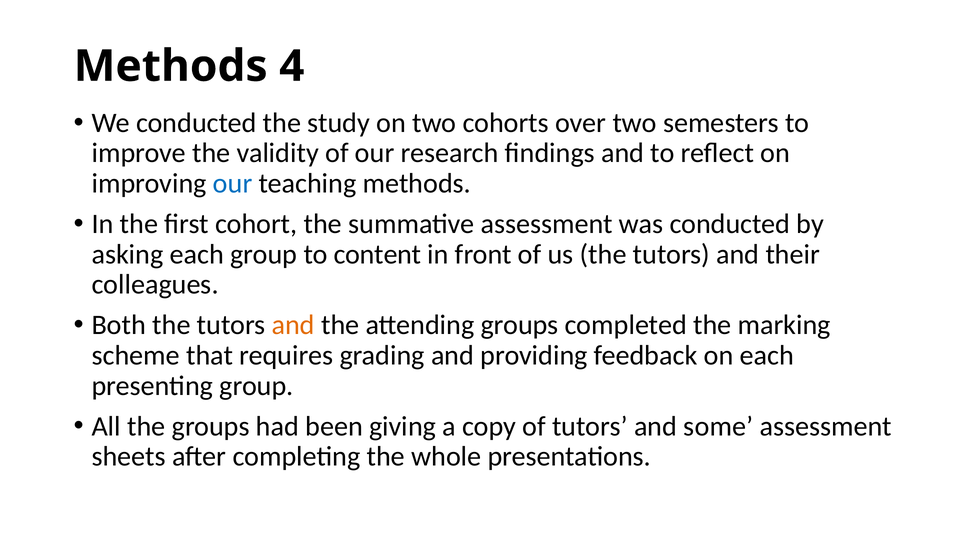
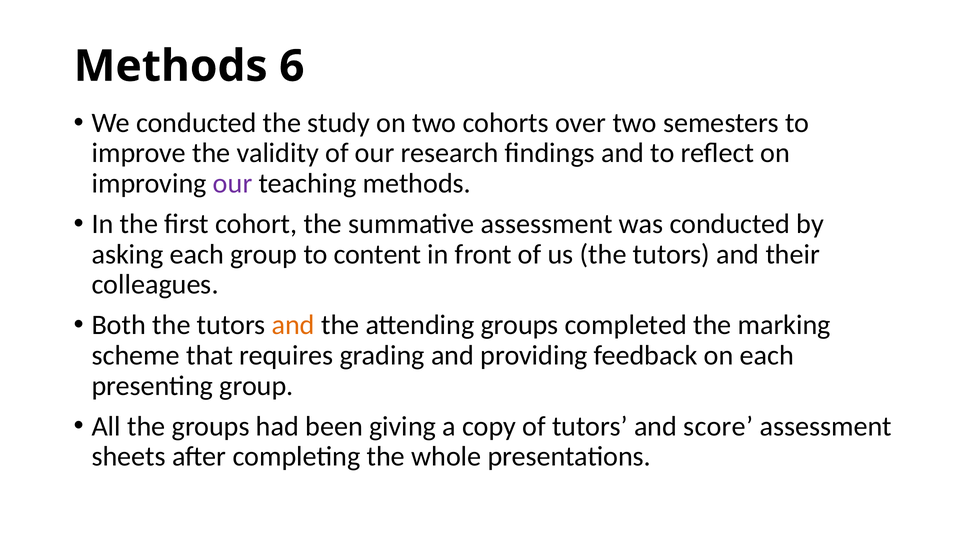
4: 4 -> 6 (292, 66)
our colour: blue -> purple (233, 184)
some: some -> score (718, 427)
